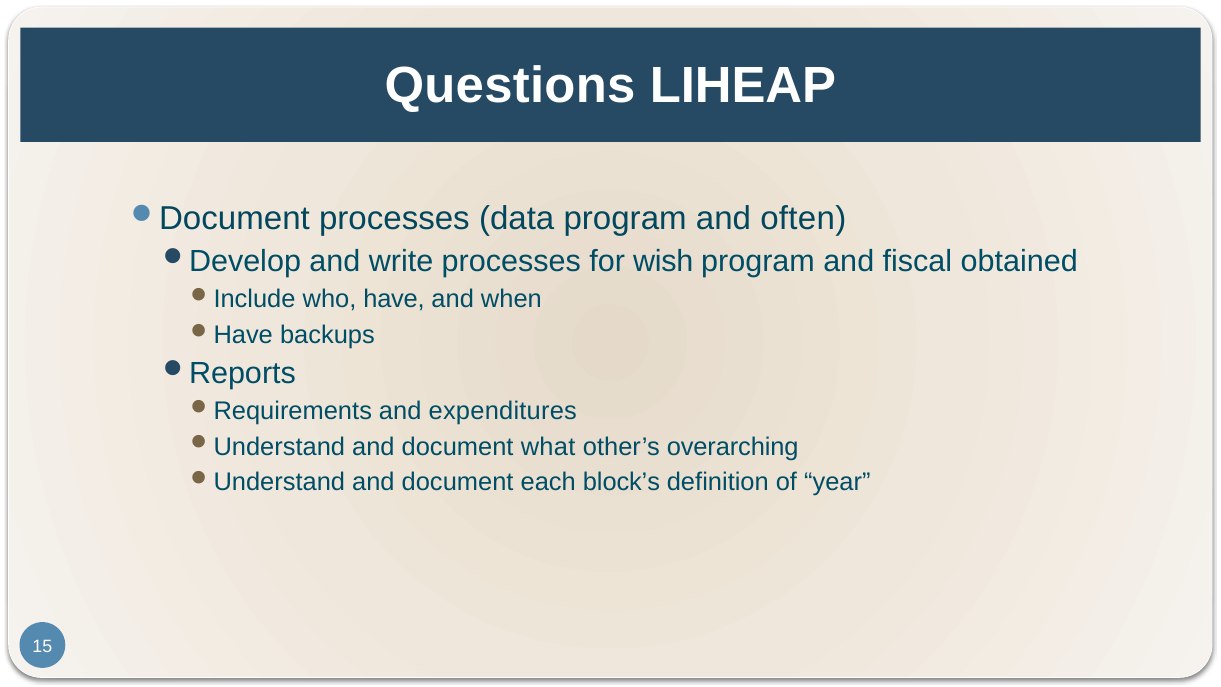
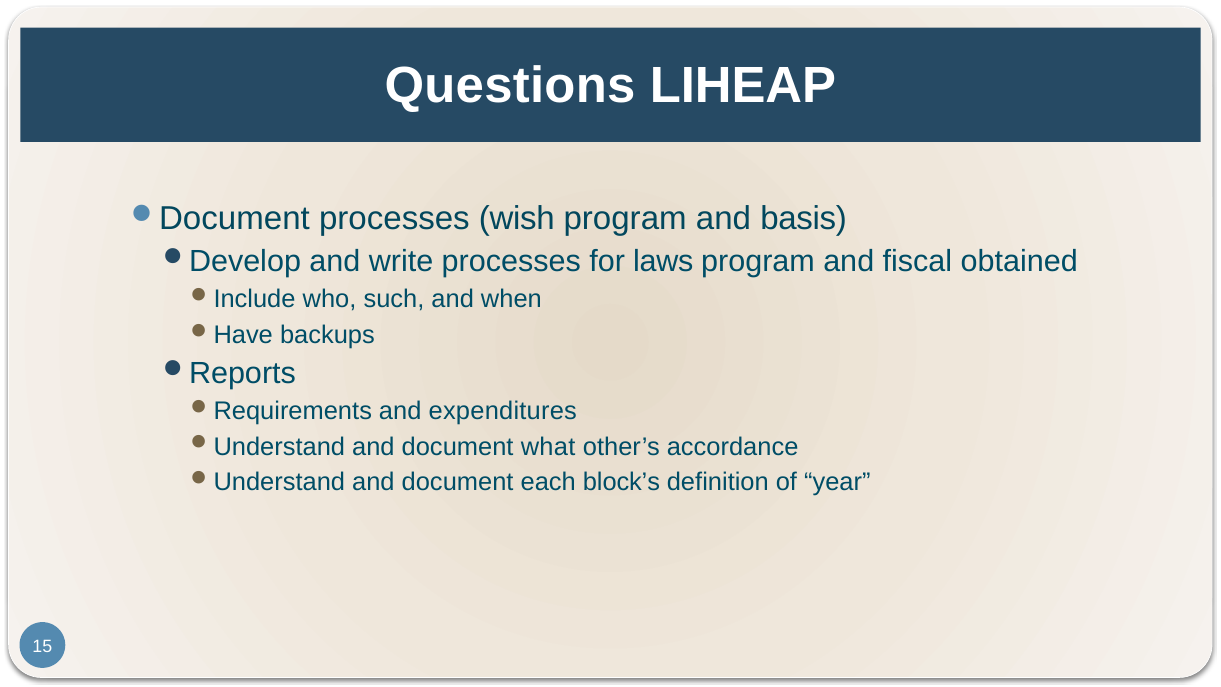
data: data -> wish (517, 219)
often: often -> basis (804, 219)
wish: wish -> laws (663, 261)
have: have -> such (394, 299)
overarching: overarching -> accordance (733, 446)
